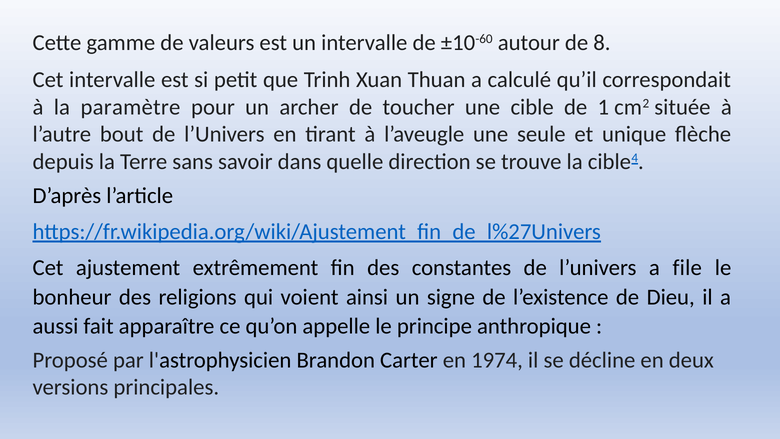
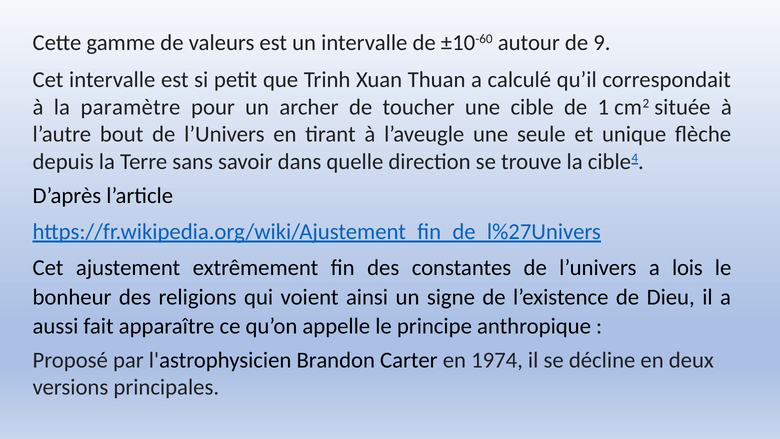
8: 8 -> 9 (602, 43)
file: file -> lois (687, 268)
